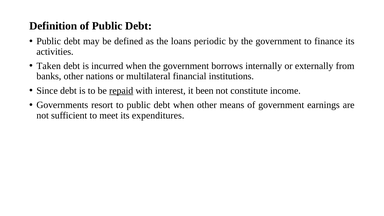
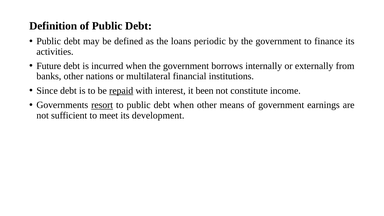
Taken: Taken -> Future (49, 66)
resort underline: none -> present (102, 105)
expenditures: expenditures -> development (158, 115)
